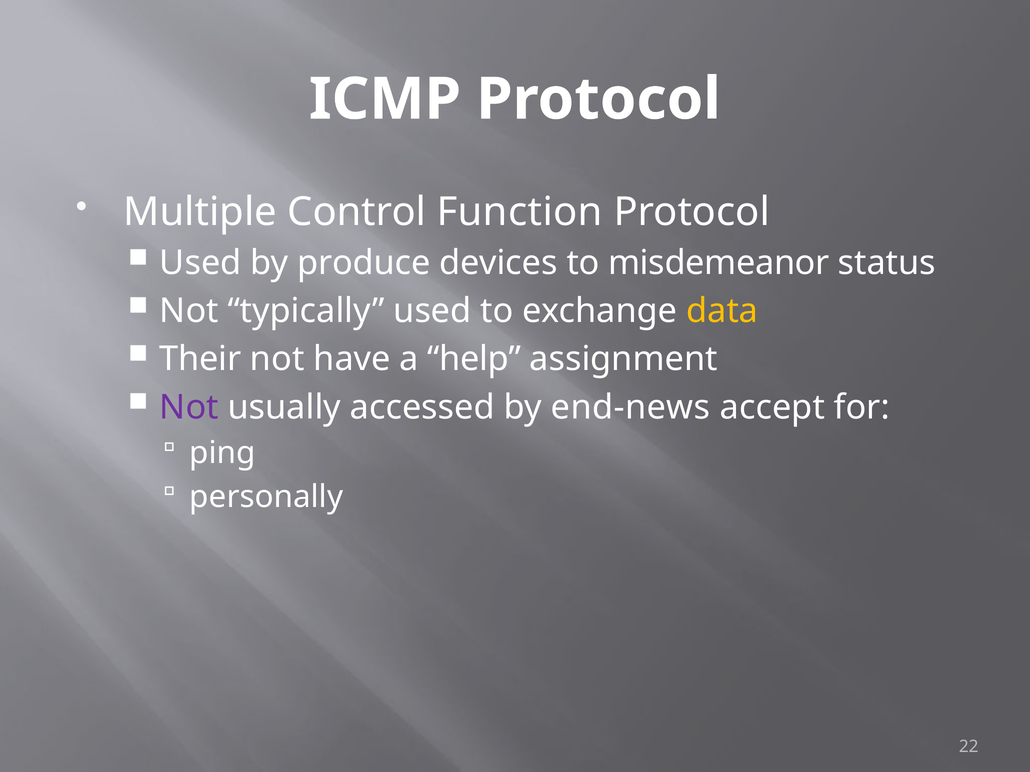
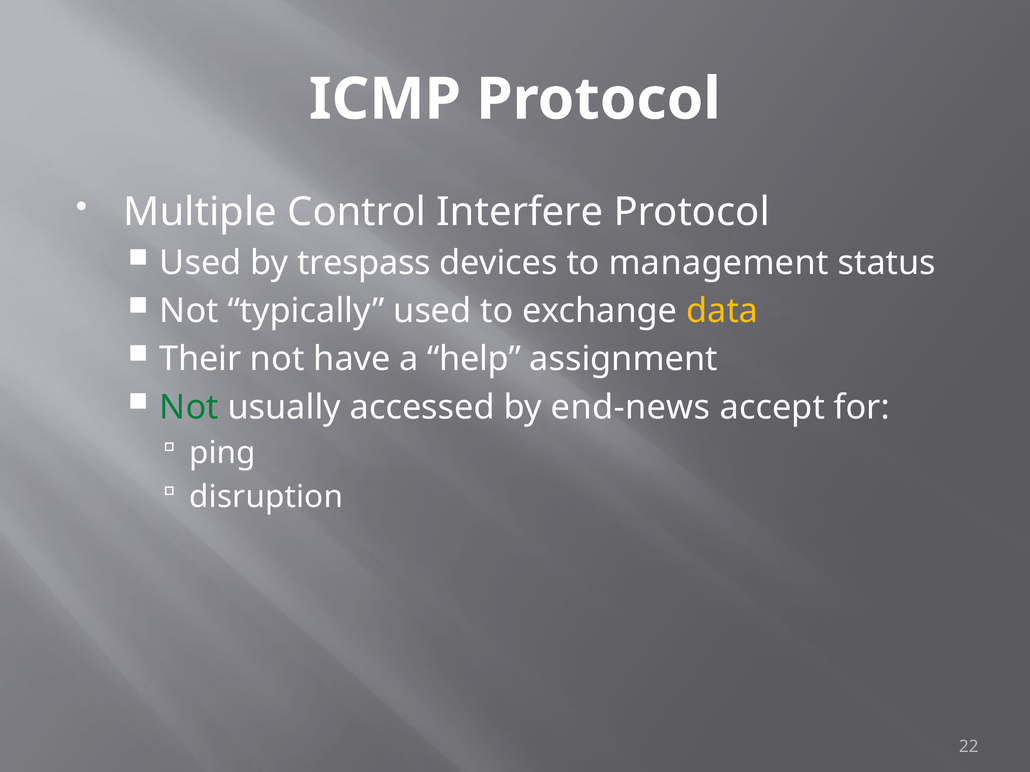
Function: Function -> Interfere (520, 212)
produce: produce -> trespass (364, 263)
misdemeanor: misdemeanor -> management (719, 263)
Not colour: purple -> green (189, 407)
personally: personally -> disruption (266, 497)
